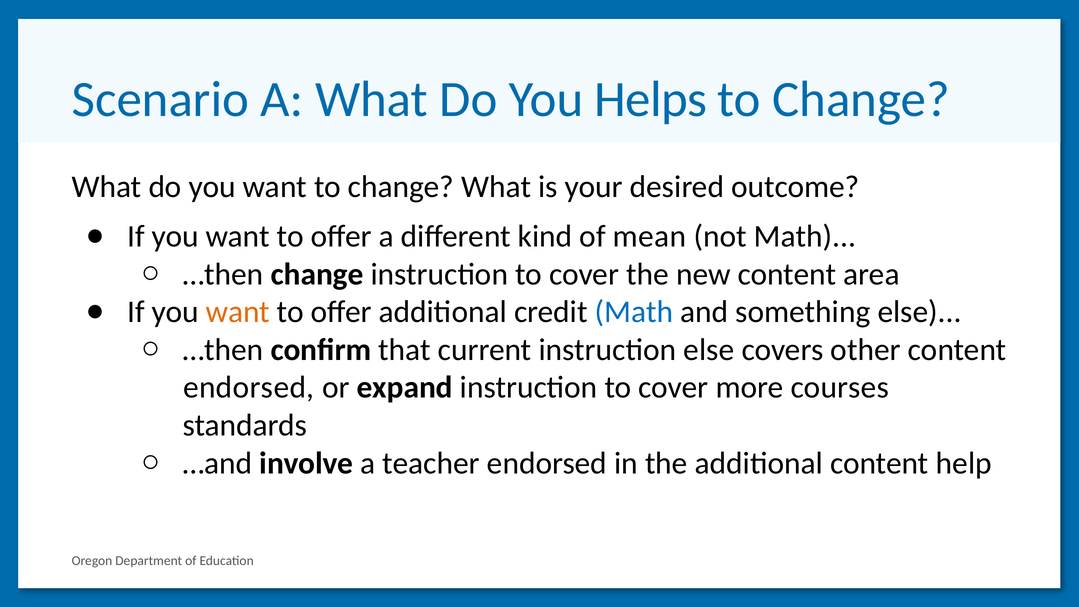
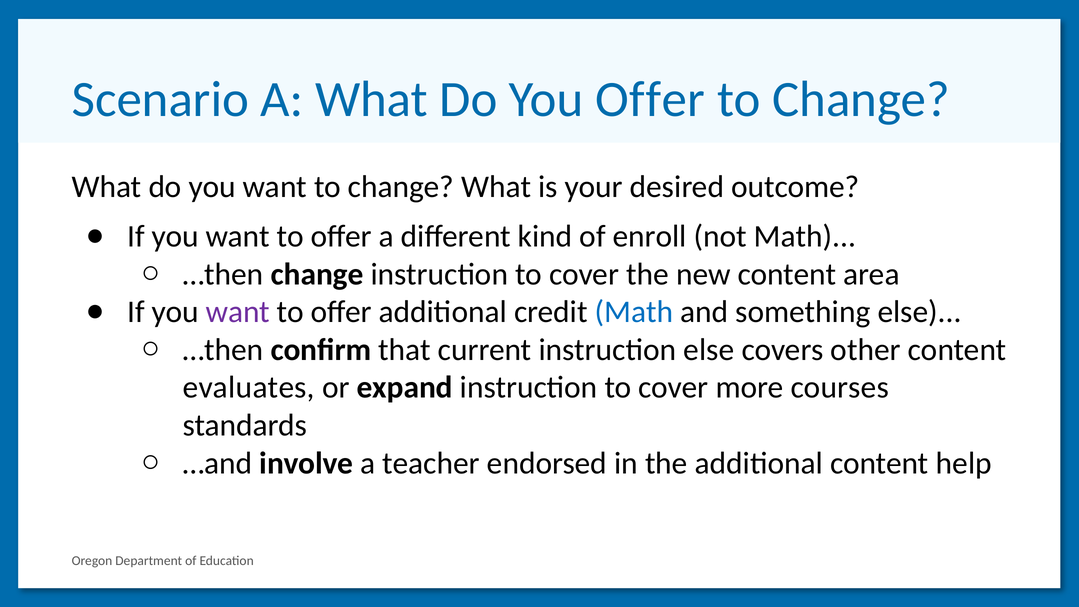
You Helps: Helps -> Offer (650, 99)
mean: mean -> enroll (650, 237)
want colour: orange -> purple (238, 312)
endorsed: endorsed -> evaluates (249, 388)
